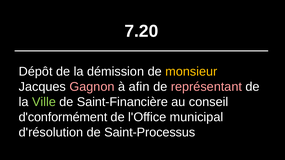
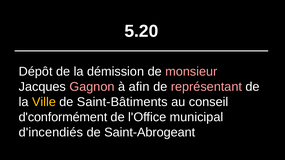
7.20: 7.20 -> 5.20 (141, 31)
monsieur colour: yellow -> pink (191, 72)
Ville colour: light green -> yellow (44, 102)
Saint-Financière: Saint-Financière -> Saint-Bâtiments (122, 102)
d'résolution: d'résolution -> d'incendiés (51, 133)
Saint-Processus: Saint-Processus -> Saint-Abrogeant (150, 133)
